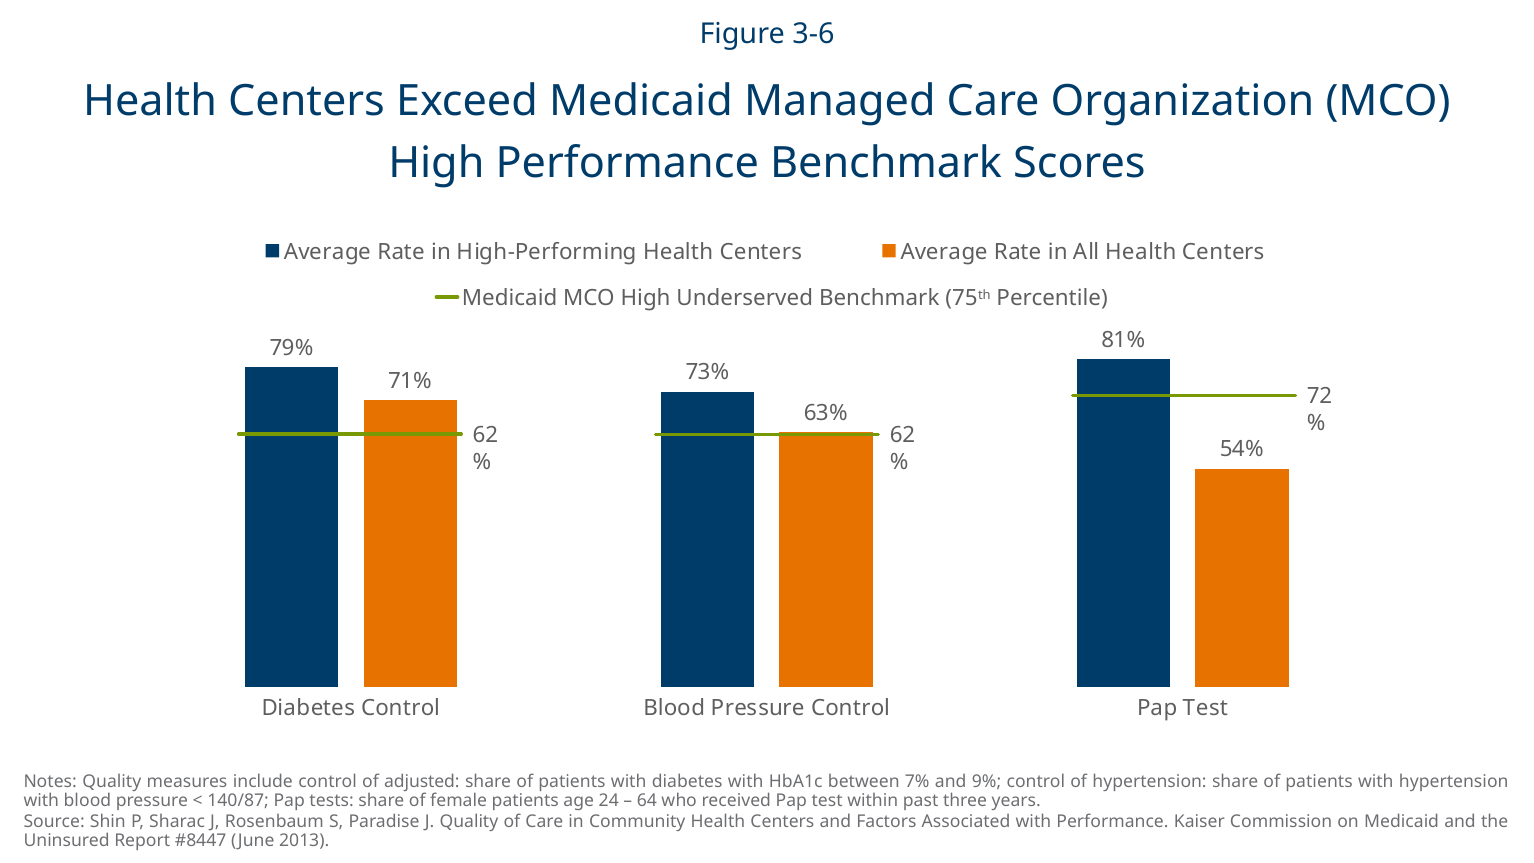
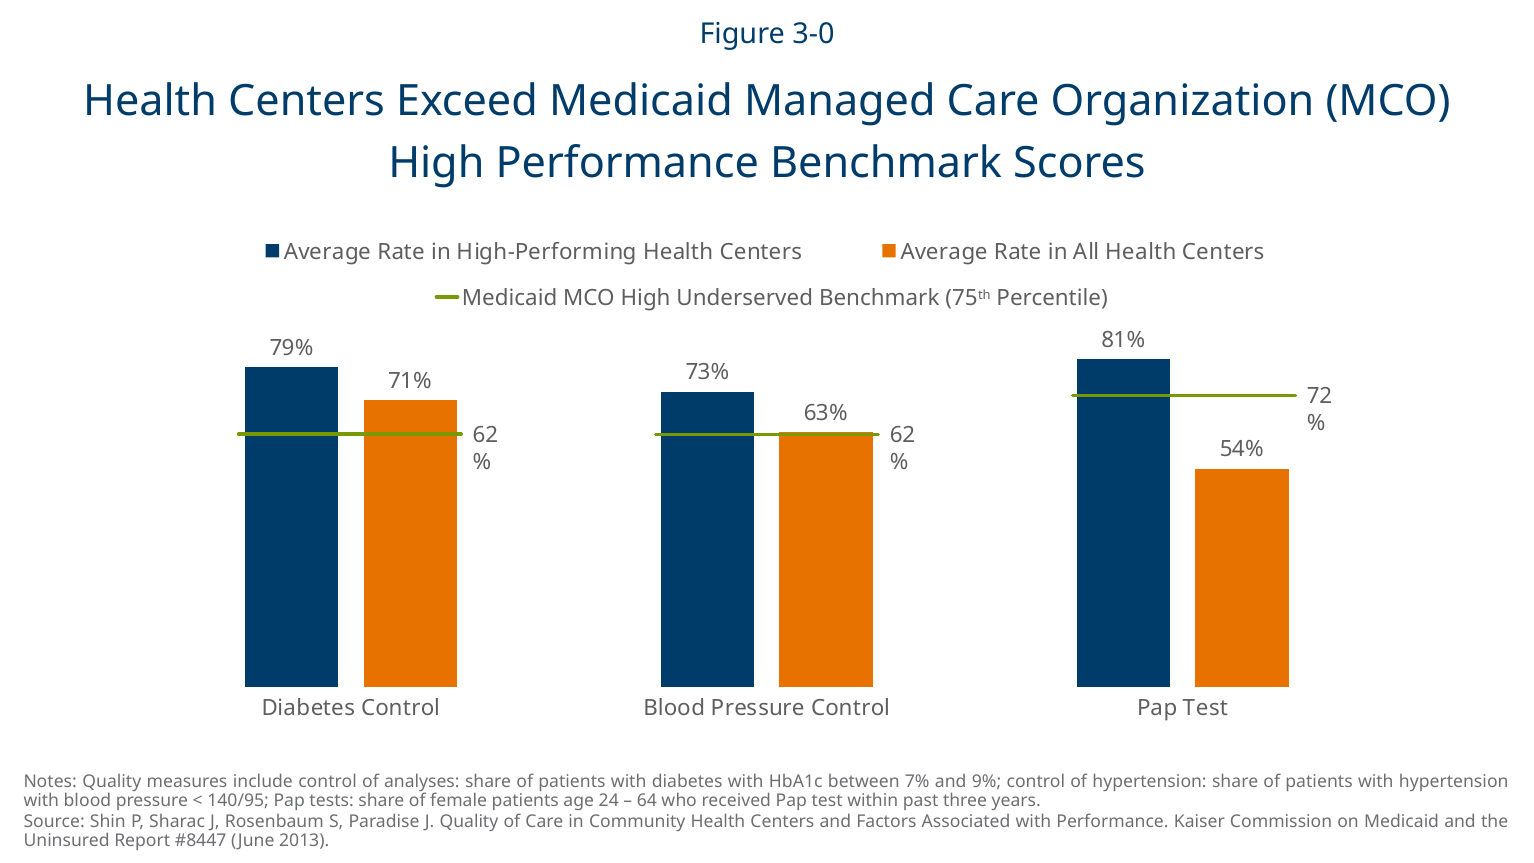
3-6: 3-6 -> 3-0 (813, 34)
adjusted: adjusted -> analyses (422, 782)
140/87: 140/87 -> 140/95 (238, 801)
